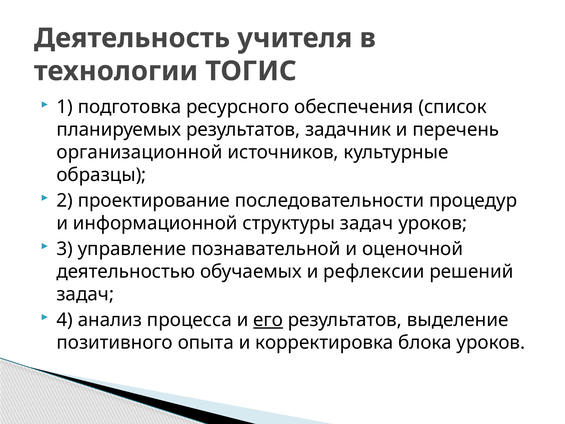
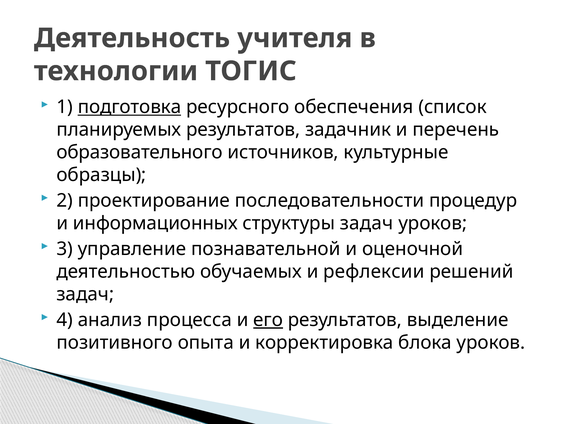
подготовка underline: none -> present (129, 107)
организационной: организационной -> образовательного (140, 152)
информационной: информационной -> информационных (155, 223)
